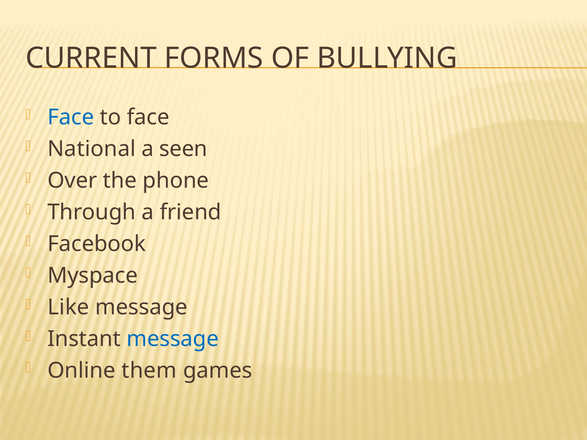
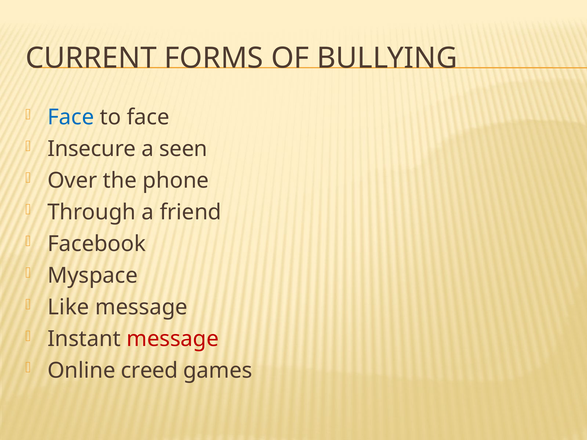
National: National -> Insecure (92, 149)
message colour: blue -> red (173, 339)
them: them -> creed (149, 371)
